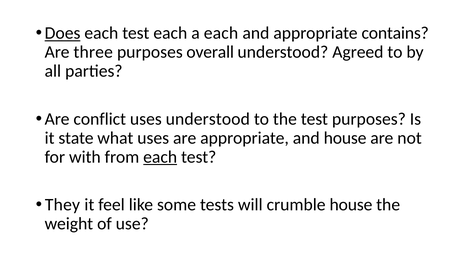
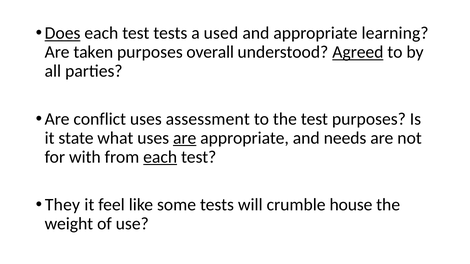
test each: each -> tests (170, 33)
a each: each -> used (221, 33)
contains: contains -> learning (395, 33)
three: three -> taken (93, 52)
Agreed underline: none -> present (358, 52)
uses understood: understood -> assessment (208, 119)
are underline: none -> present (185, 138)
and house: house -> needs (345, 138)
